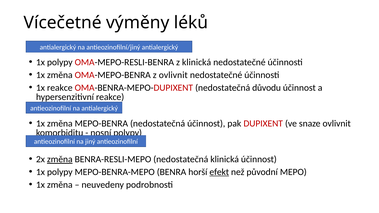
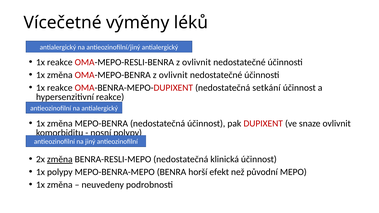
polypy: polypy -> reakce (60, 62)
OMA-MEPO-RESLI-BENRA z klinická: klinická -> ovlivnit (197, 62)
důvodu: důvodu -> setkání (266, 88)
efekt underline: present -> none (219, 172)
